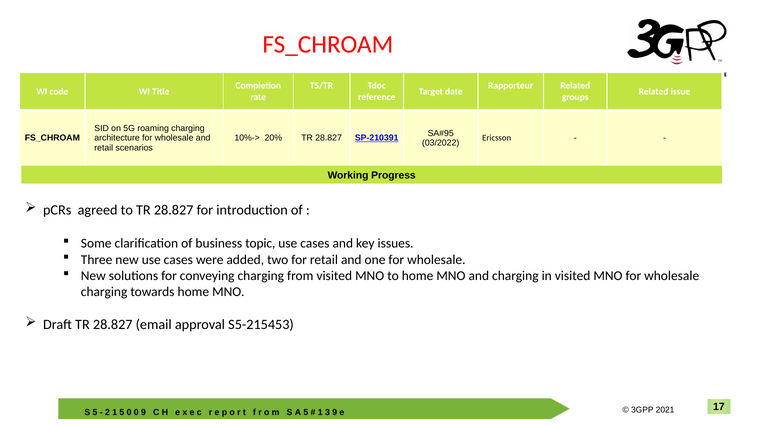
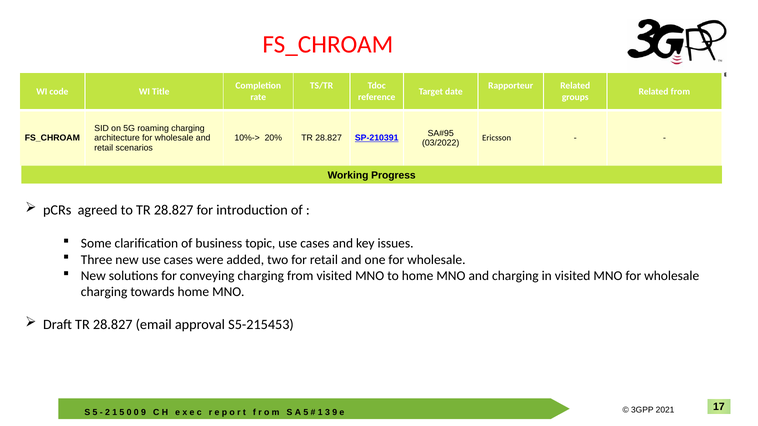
Related issue: issue -> from (680, 92)
